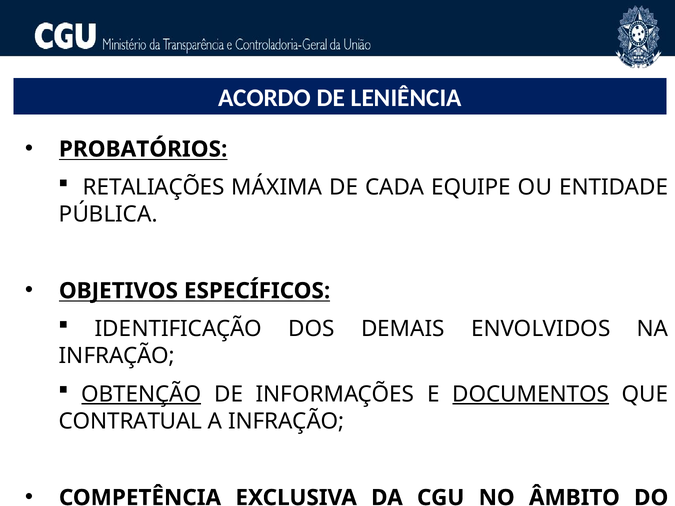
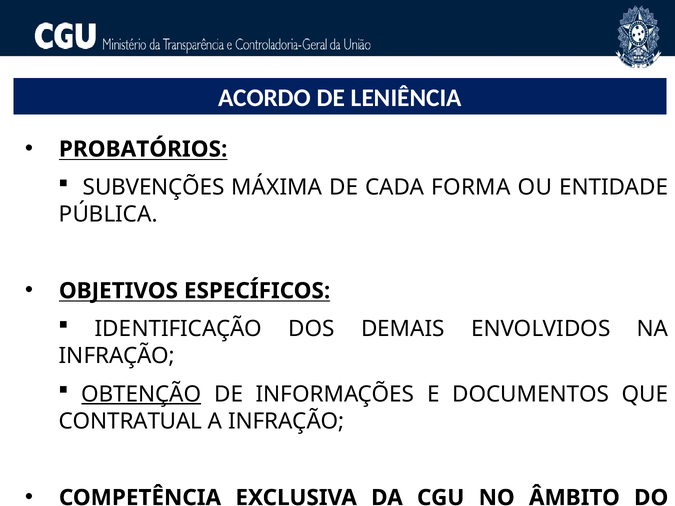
RETALIAÇÕES: RETALIAÇÕES -> SUBVENÇÕES (154, 187)
EQUIPE: EQUIPE -> FORMA (471, 187)
DOCUMENTOS underline: present -> none (531, 394)
